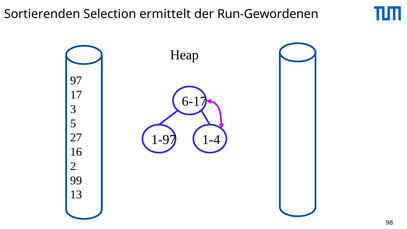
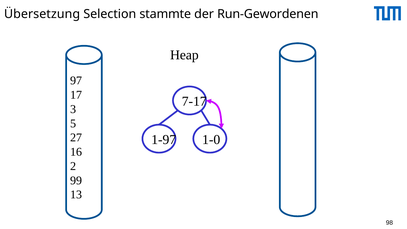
Sortierenden: Sortierenden -> Übersetzung (42, 14)
ermittelt: ermittelt -> stammte (165, 14)
6-17: 6-17 -> 7-17 (194, 101)
1-4: 1-4 -> 1-0 (211, 140)
